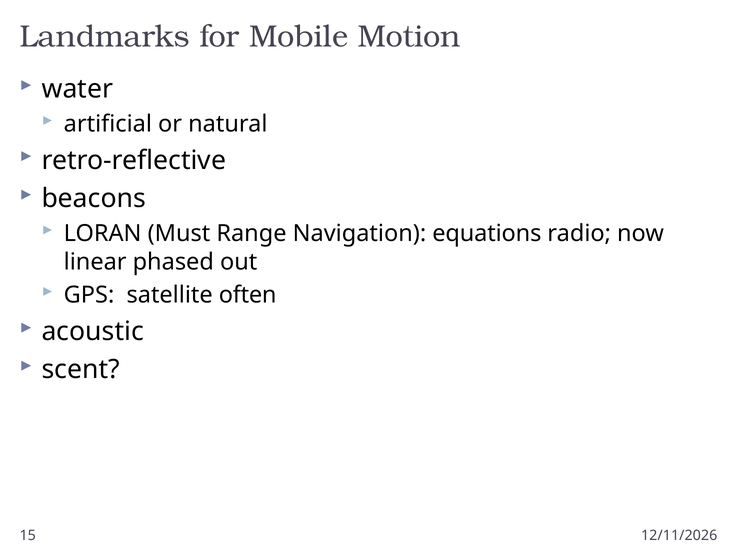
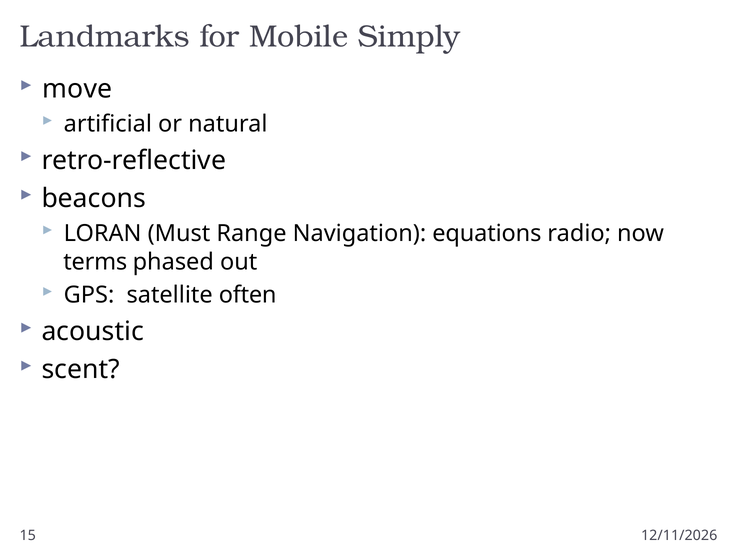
Motion: Motion -> Simply (409, 36)
water: water -> move (77, 89)
linear: linear -> terms (95, 262)
